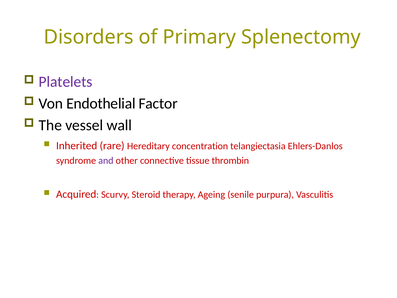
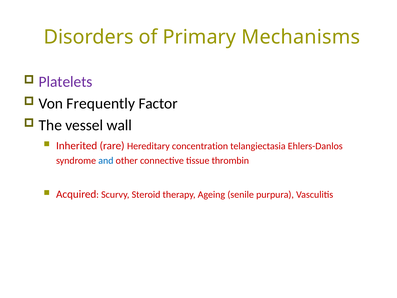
Splenectomy: Splenectomy -> Mechanisms (301, 37)
Endothelial: Endothelial -> Frequently (101, 103)
and colour: purple -> blue (106, 160)
